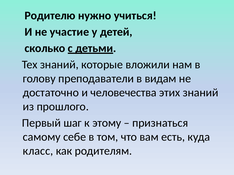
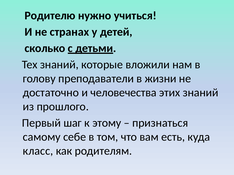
участие: участие -> странах (69, 32)
видам: видам -> жизни (161, 79)
